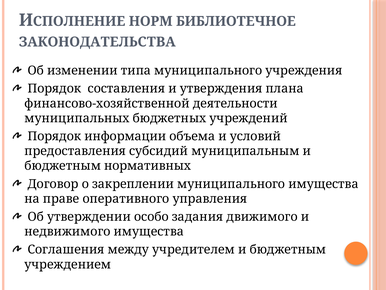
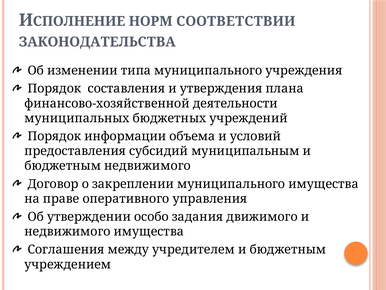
БИБЛИОТЕЧНОЕ: БИБЛИОТЕЧНОЕ -> СООТВЕТСТВИИ (236, 21)
бюджетным нормативных: нормативных -> недвижимого (147, 166)
